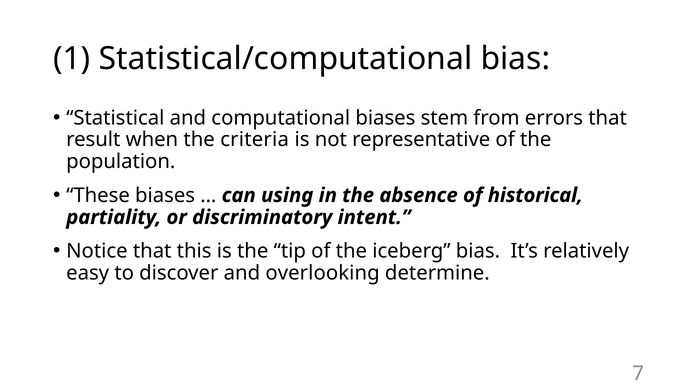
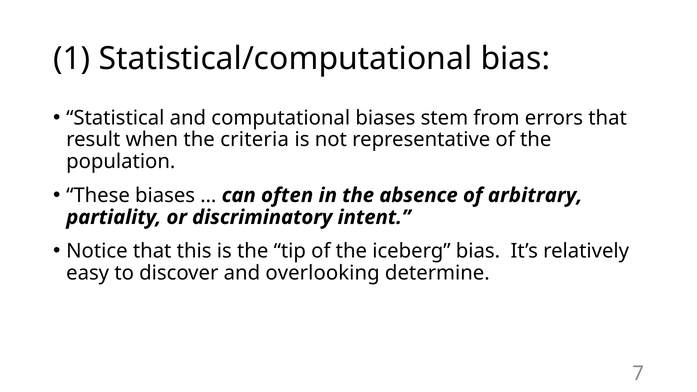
using: using -> often (287, 195)
historical: historical -> arbitrary (535, 195)
